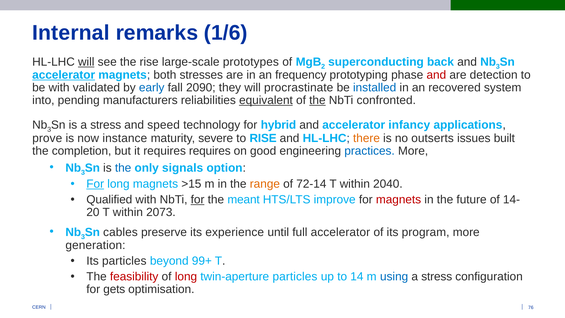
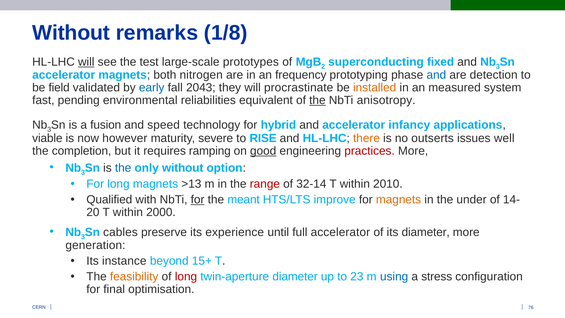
Internal: Internal -> Without (71, 33)
1/6: 1/6 -> 1/8 (226, 33)
the rise: rise -> test (149, 62)
back: back -> fixed (441, 62)
accelerator underline: present -> none (64, 75)
stresses: stresses -> nitrogen (201, 75)
and colour: red -> blue (436, 75)
be with: with -> field (59, 88)
2090: 2090 -> 2043 (201, 88)
installed colour: blue -> orange (375, 88)
recovered: recovered -> measured (455, 88)
into: into -> fast (43, 100)
manufacturers: manufacturers -> environmental (140, 100)
equivalent underline: present -> none (266, 100)
confronted: confronted -> anisotropy (386, 100)
is a stress: stress -> fusion (106, 125)
prove: prove -> viable (47, 138)
instance: instance -> however (125, 138)
built: built -> well (504, 138)
requires requires: requires -> ramping (210, 151)
good underline: none -> present (263, 151)
practices colour: blue -> red (370, 151)
only signals: signals -> without (183, 168)
For underline: present -> none (95, 184)
>15: >15 -> >13 (191, 184)
range colour: orange -> red (265, 184)
72-14: 72-14 -> 32-14 (311, 184)
2040: 2040 -> 2010 (388, 184)
magnets colour: red -> orange (399, 199)
future: future -> under (472, 199)
2073: 2073 -> 2000 (161, 212)
its program: program -> diameter (426, 232)
Its particles: particles -> instance (124, 261)
99+: 99+ -> 15+ (202, 261)
feasibility colour: red -> orange (134, 277)
twin-aperture particles: particles -> diameter (295, 277)
14: 14 -> 23 (357, 277)
gets: gets -> final (114, 289)
